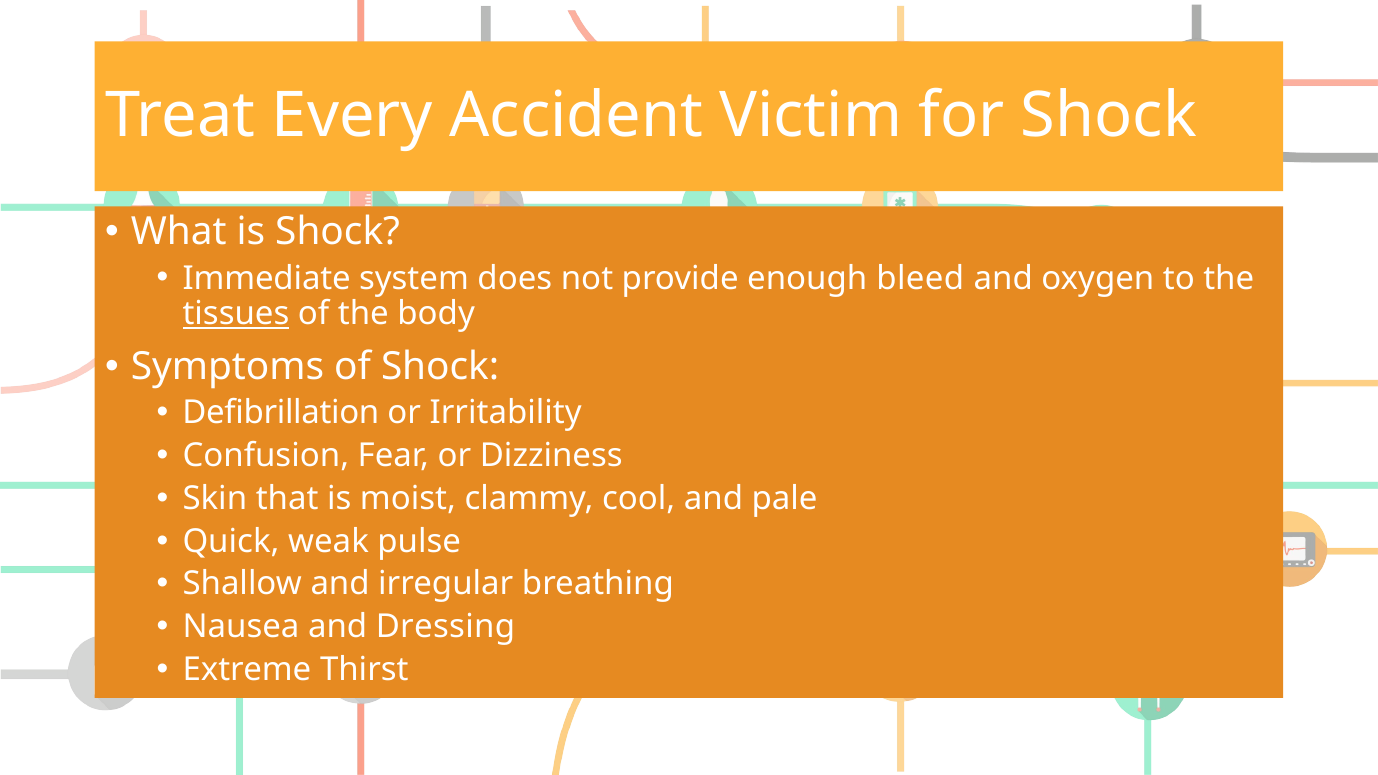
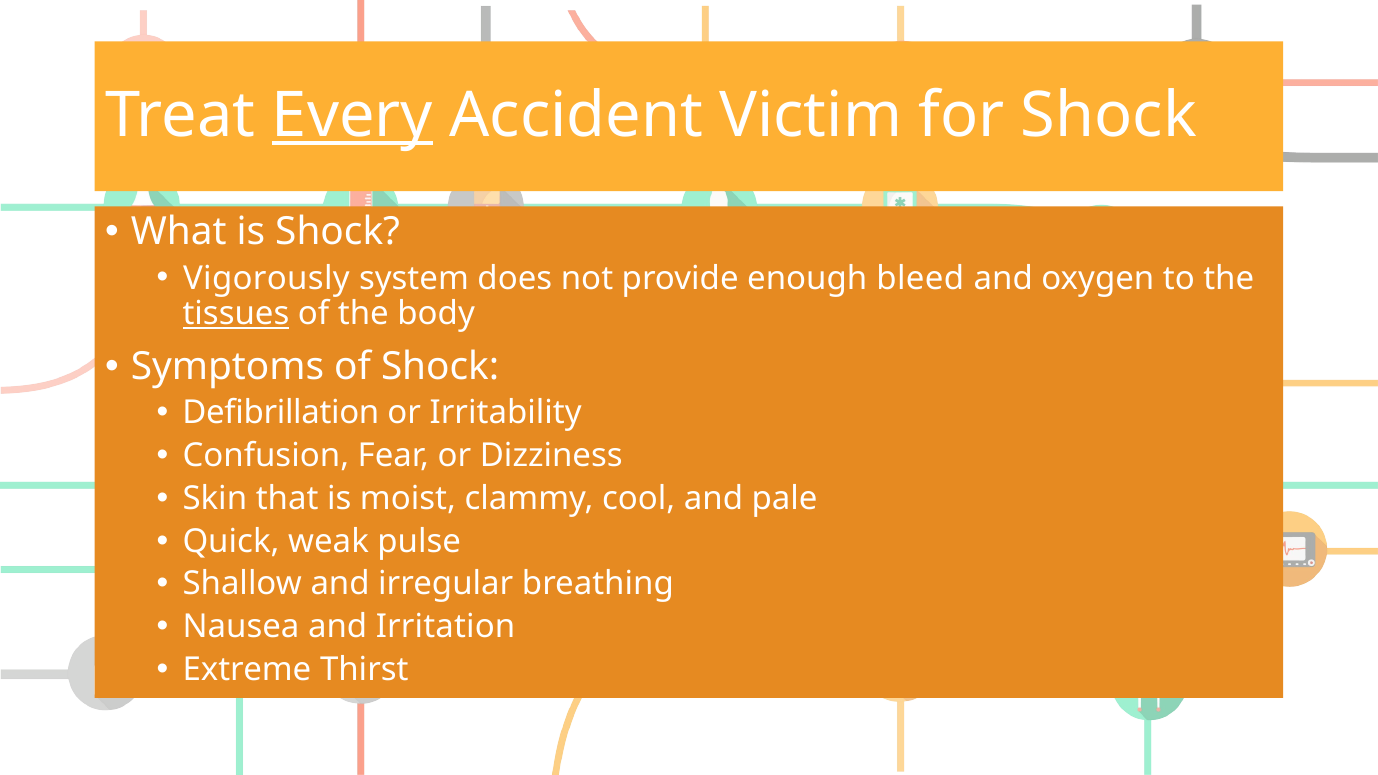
Every underline: none -> present (353, 116)
Immediate: Immediate -> Vigorously (266, 278)
Dressing: Dressing -> Irritation (446, 627)
